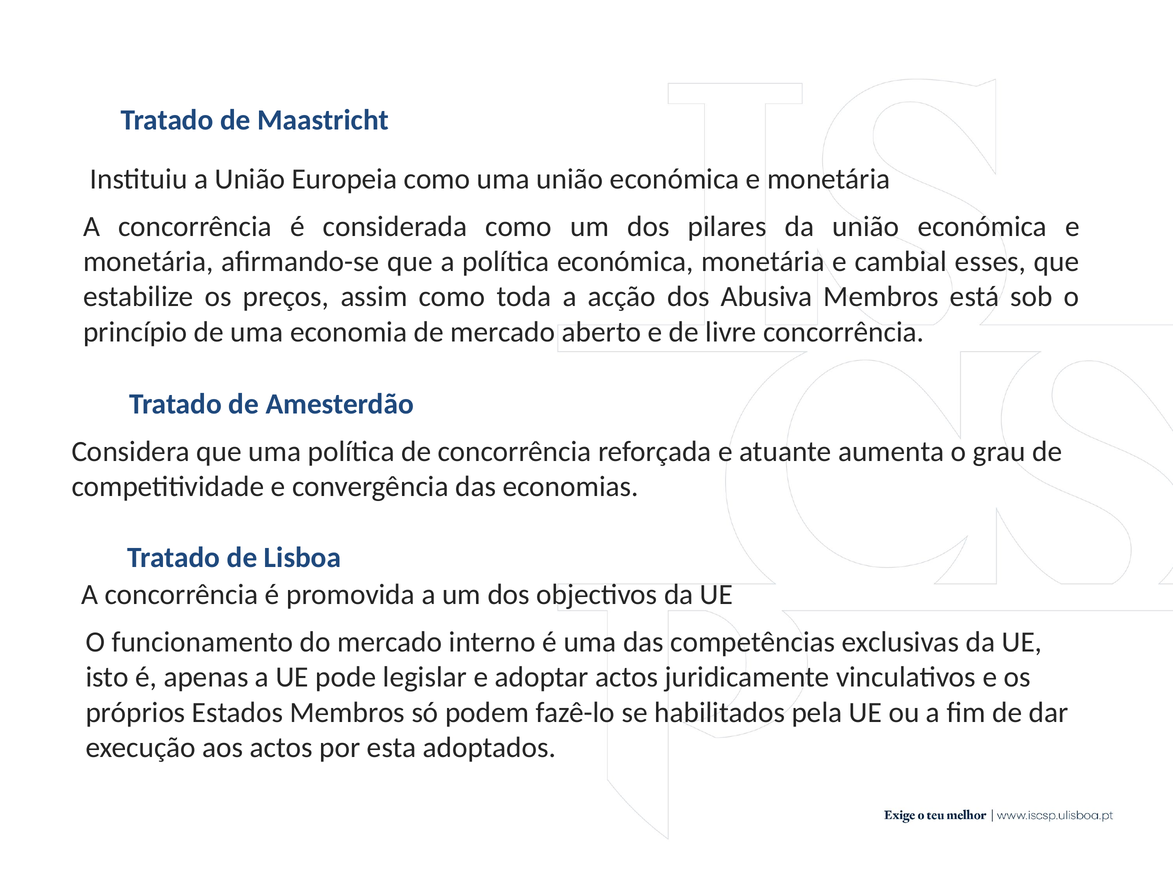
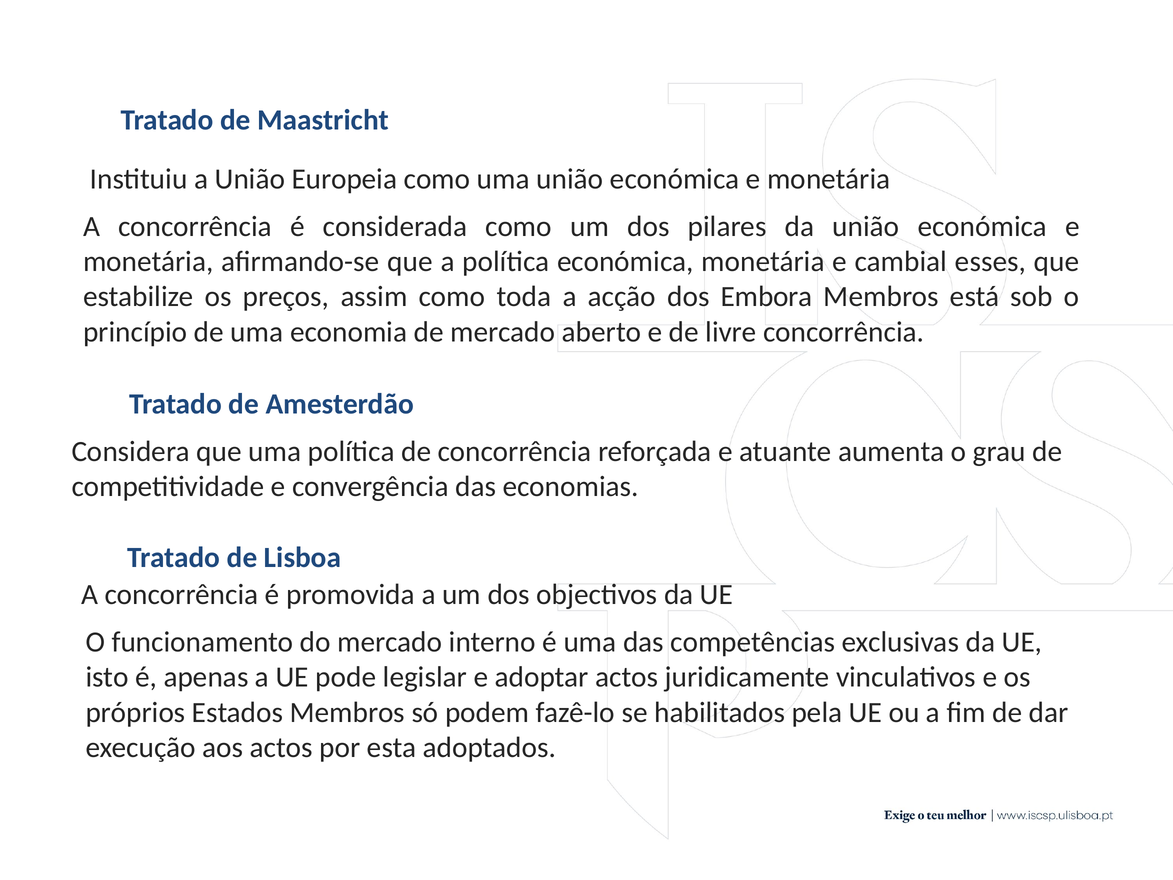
Abusiva: Abusiva -> Embora (767, 297)
